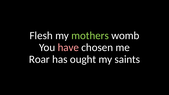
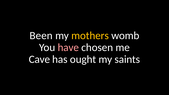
Flesh: Flesh -> Been (41, 36)
mothers colour: light green -> yellow (90, 36)
Roar: Roar -> Cave (39, 59)
